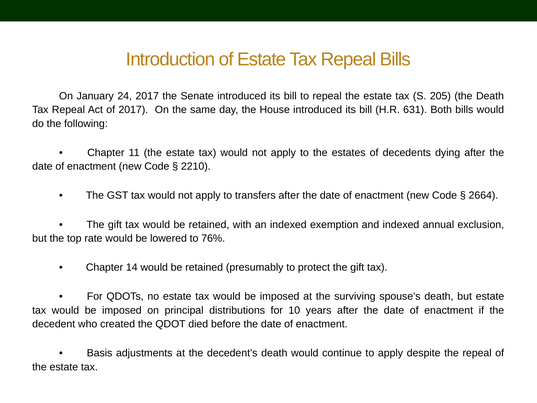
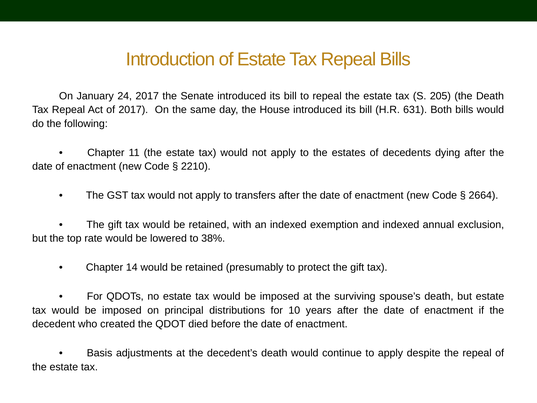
76%: 76% -> 38% (213, 238)
